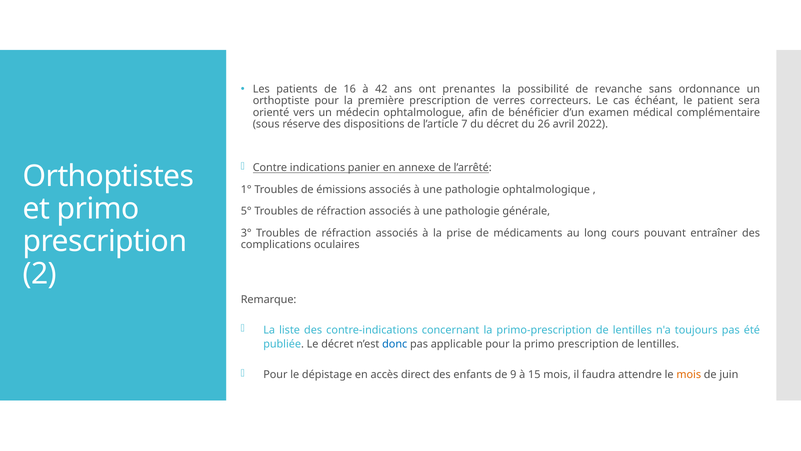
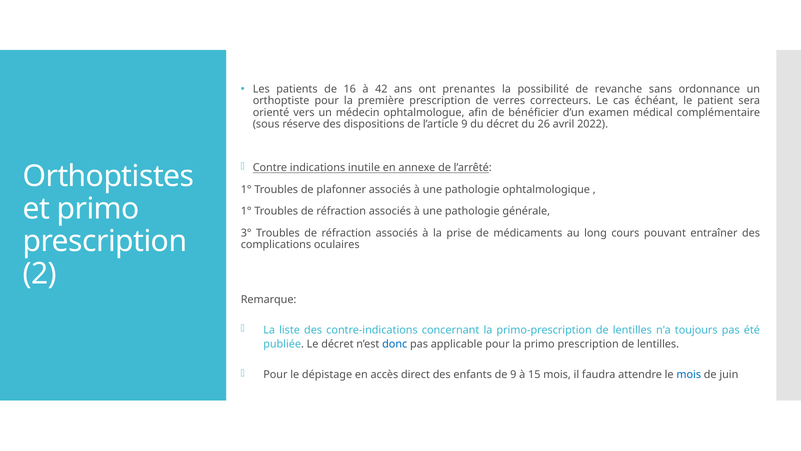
l’article 7: 7 -> 9 (464, 124)
panier: panier -> inutile (364, 168)
émissions: émissions -> plafonner (341, 189)
5°: 5° -> 1° (246, 211)
mois colour: orange -> blue (689, 374)
